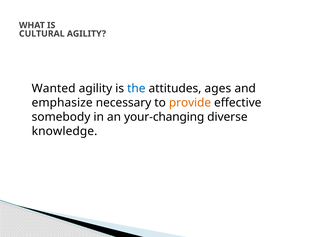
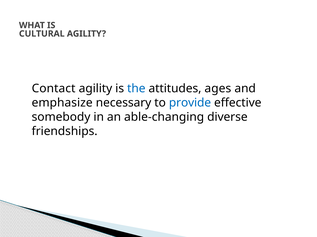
Wanted: Wanted -> Contact (54, 89)
provide colour: orange -> blue (190, 103)
your-changing: your-changing -> able-changing (164, 117)
knowledge: knowledge -> friendships (65, 132)
